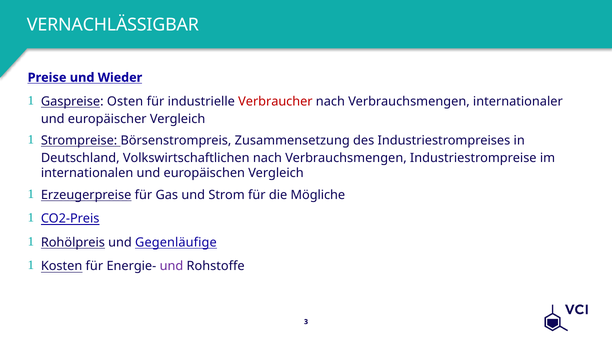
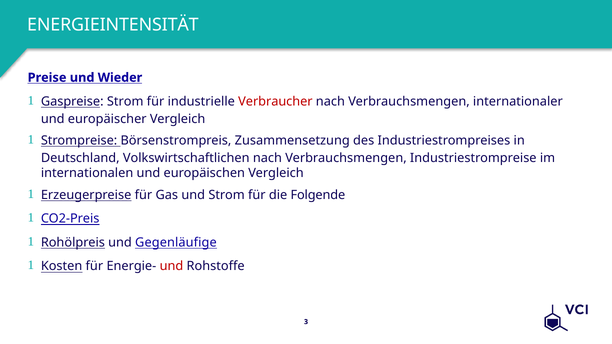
VERNACHLÄSSIGBAR: VERNACHLÄSSIGBAR -> ENERGIEINTENSITÄT (113, 25)
Gaspreise Osten: Osten -> Strom (125, 101)
Mögliche: Mögliche -> Folgende (318, 195)
und colour: purple -> red (171, 266)
